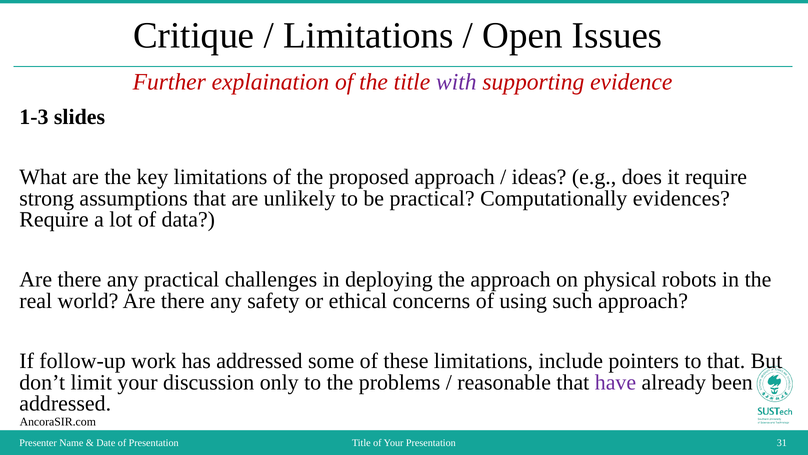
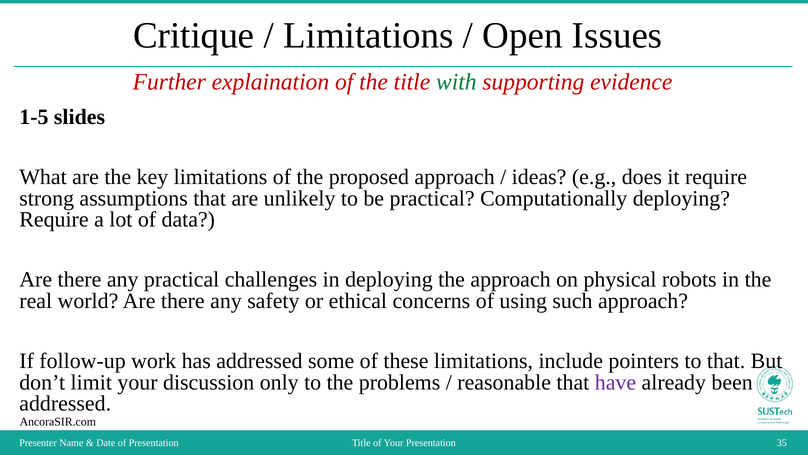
with colour: purple -> green (456, 82)
1-3: 1-3 -> 1-5 (34, 117)
Computationally evidences: evidences -> deploying (681, 198)
31: 31 -> 35 (782, 442)
